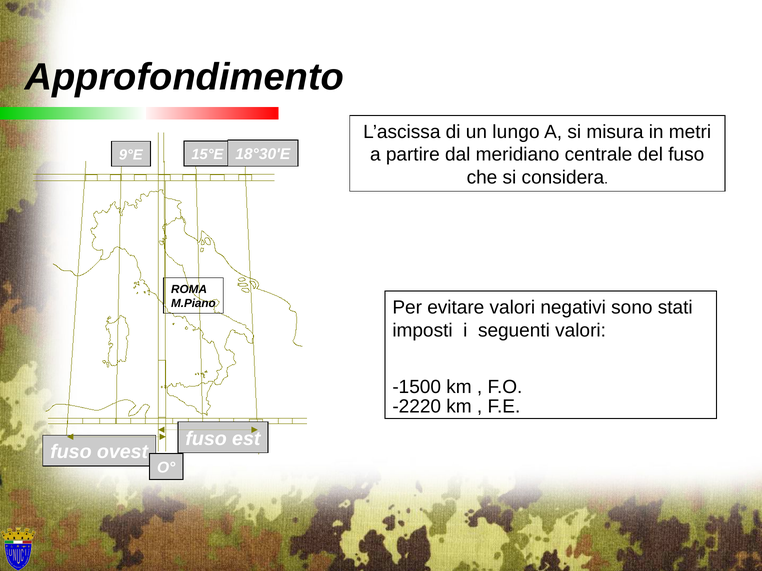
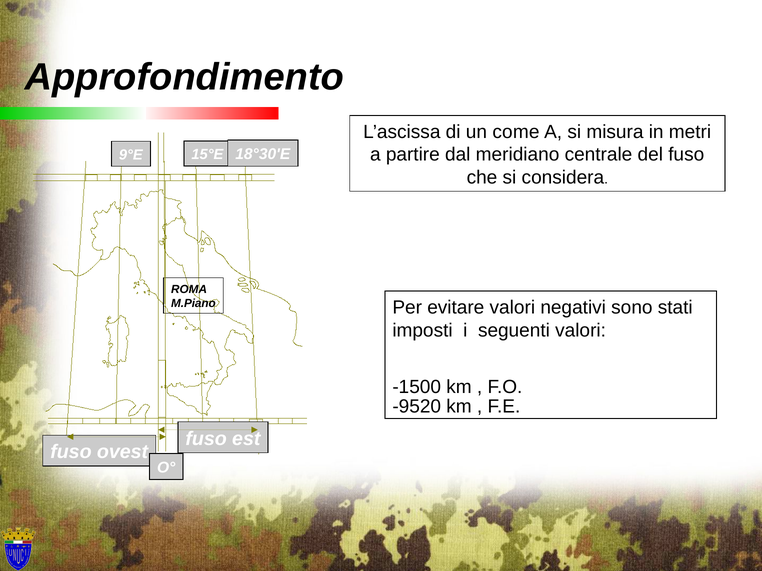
lungo: lungo -> come (516, 132)
-2220: -2220 -> -9520 (417, 407)
